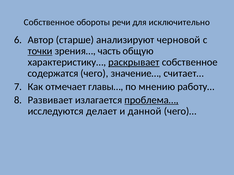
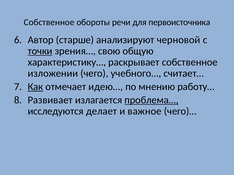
исключительно: исключительно -> первоисточника (179, 22)
часть: часть -> свою (109, 51)
раскрывает underline: present -> none (134, 62)
содержатся: содержатся -> изложении (53, 74)
значение…: значение… -> учебного… (136, 74)
Как underline: none -> present (35, 87)
главы…: главы… -> идею… (106, 87)
данной: данной -> важное (145, 111)
